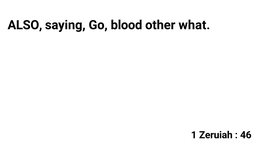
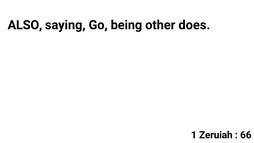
blood: blood -> being (126, 25)
what: what -> does (194, 25)
46: 46 -> 66 (246, 135)
